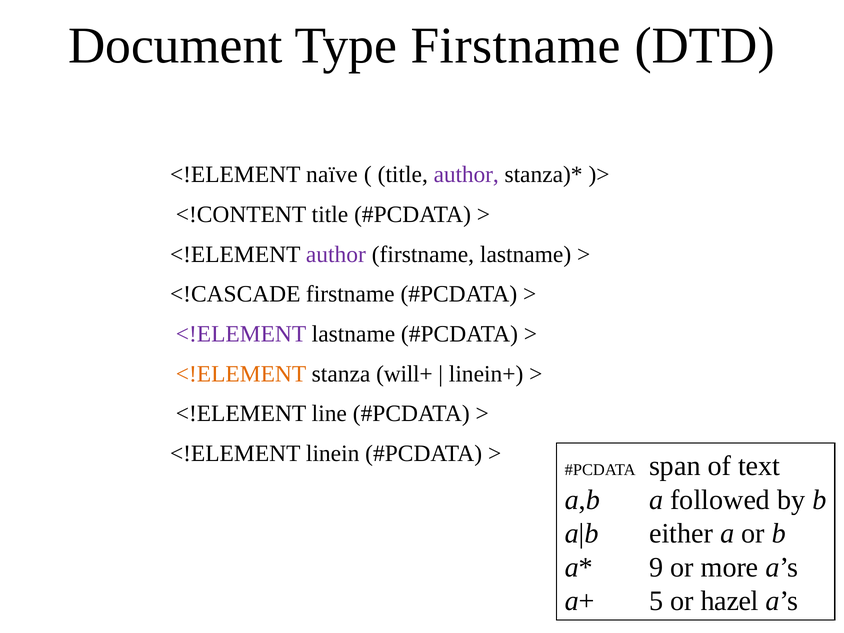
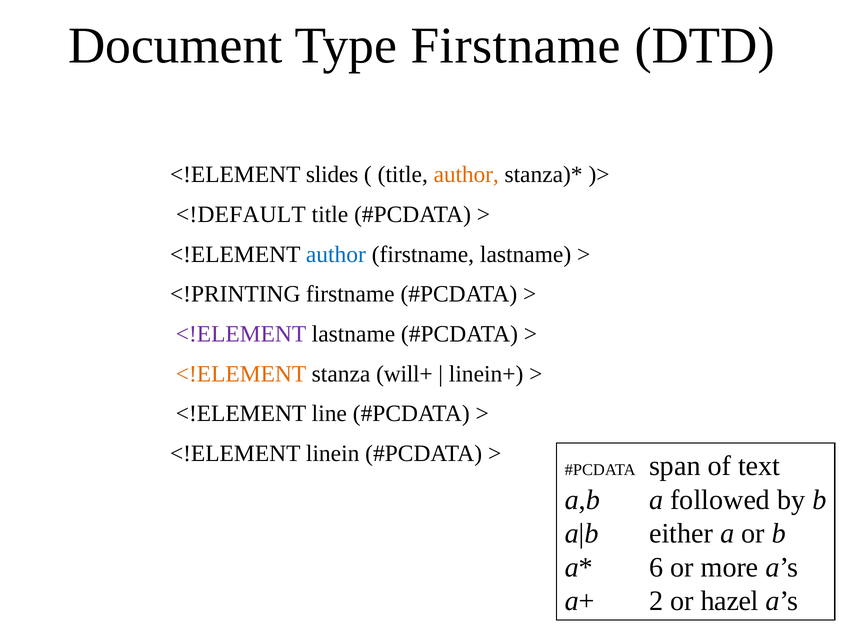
naïve: naïve -> slides (332, 175)
author colour: purple -> orange (466, 175)
<!CONTENT: <!CONTENT -> <!DEFAULT (241, 214)
author colour: purple -> blue (336, 254)
<!CASCADE: <!CASCADE -> <!PRINTING (235, 294)
9: 9 -> 6 (656, 567)
5: 5 -> 2 (656, 601)
